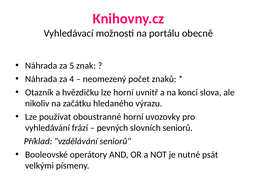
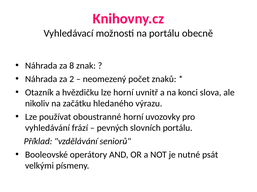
5: 5 -> 8 (72, 66)
4: 4 -> 2 (72, 79)
slovních seniorů: seniorů -> portálu (178, 128)
